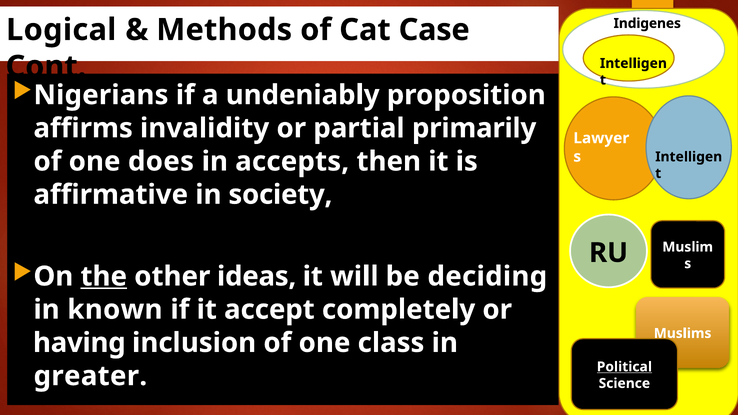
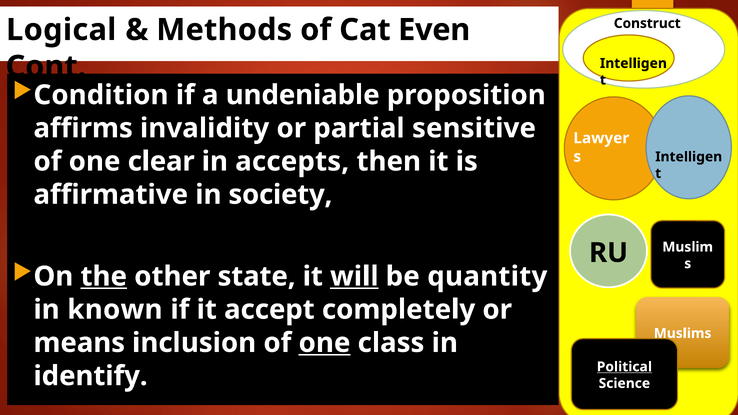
Indigenes: Indigenes -> Construct (647, 23)
Case: Case -> Even (434, 30)
Nigerians: Nigerians -> Condition (101, 95)
undeniably: undeniably -> undeniable (303, 95)
primarily: primarily -> sensitive (474, 128)
does: does -> clear (161, 161)
ideas: ideas -> state (257, 276)
will underline: none -> present (354, 276)
deciding: deciding -> quantity (487, 276)
having: having -> means (79, 343)
one underline: none -> present (324, 343)
greater: greater -> identify (91, 376)
